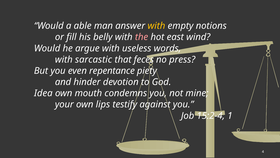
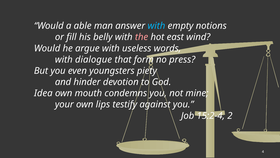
with colour: yellow -> light blue (156, 26)
sarcastic: sarcastic -> dialogue (94, 59)
feces: feces -> form (144, 59)
repentance: repentance -> youngsters (112, 71)
1: 1 -> 2 (230, 115)
